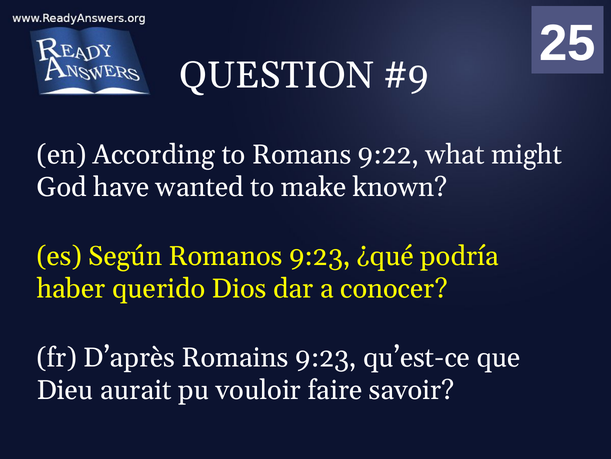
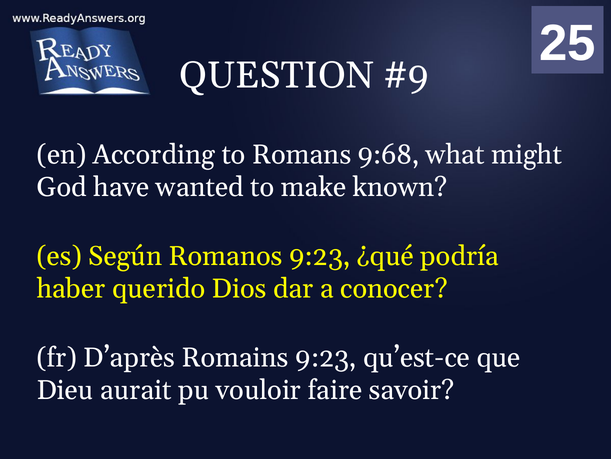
9:22: 9:22 -> 9:68 (389, 155)
